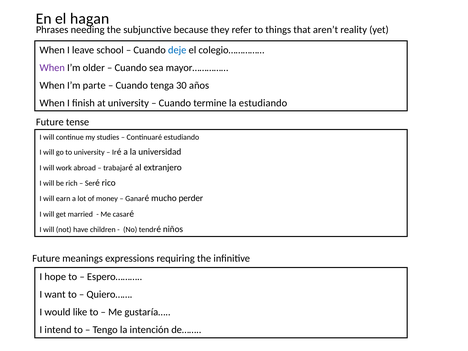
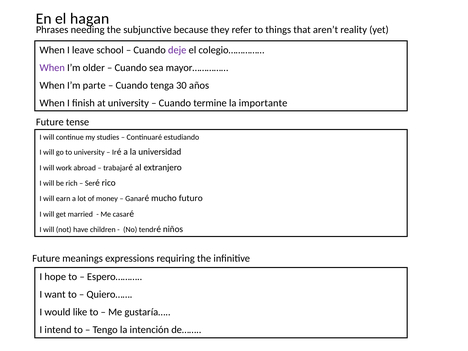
deje colour: blue -> purple (177, 50)
la estudiando: estudiando -> importante (263, 103)
perder: perder -> futuro (191, 198)
